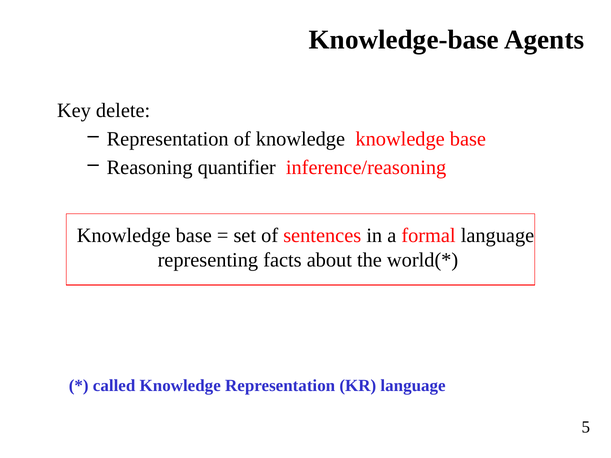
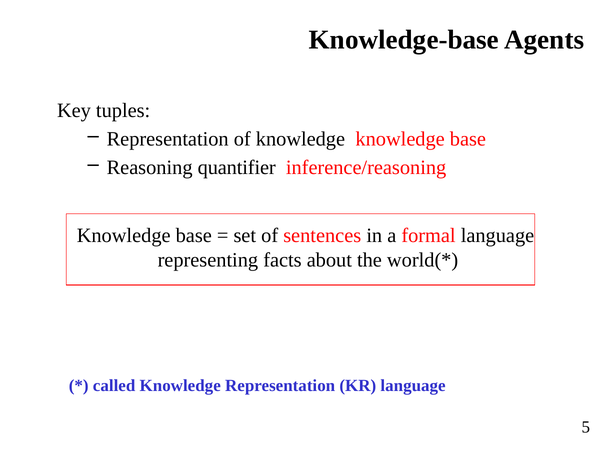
delete: delete -> tuples (123, 110)
